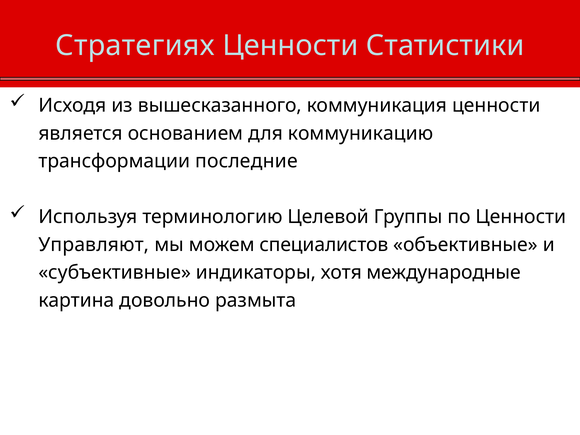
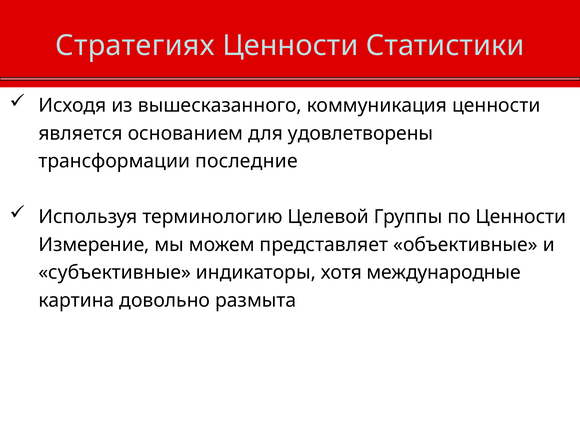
коммуникацию: коммуникацию -> удовлетворены (361, 133)
Управляют: Управляют -> Измерение (94, 245)
специалистов: специалистов -> представляет (324, 245)
